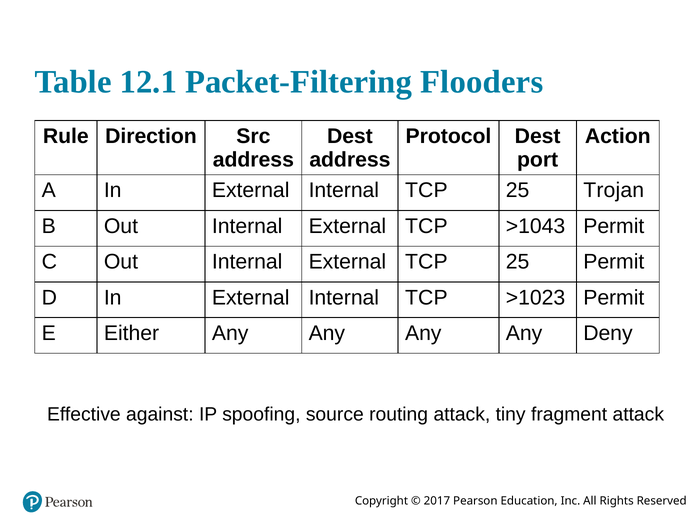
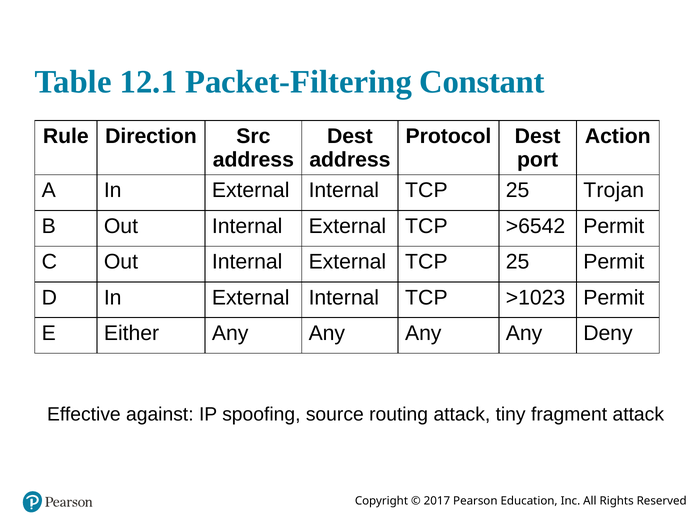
Flooders: Flooders -> Constant (482, 82)
>1043: >1043 -> >6542 (536, 226)
